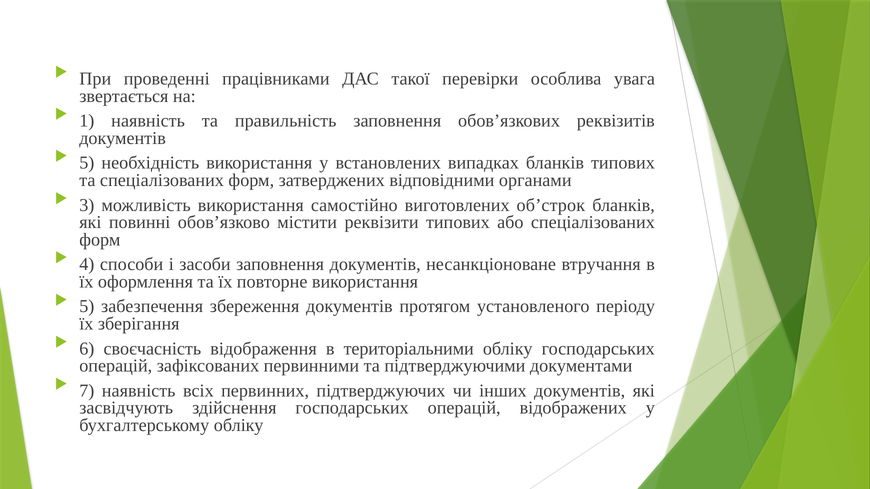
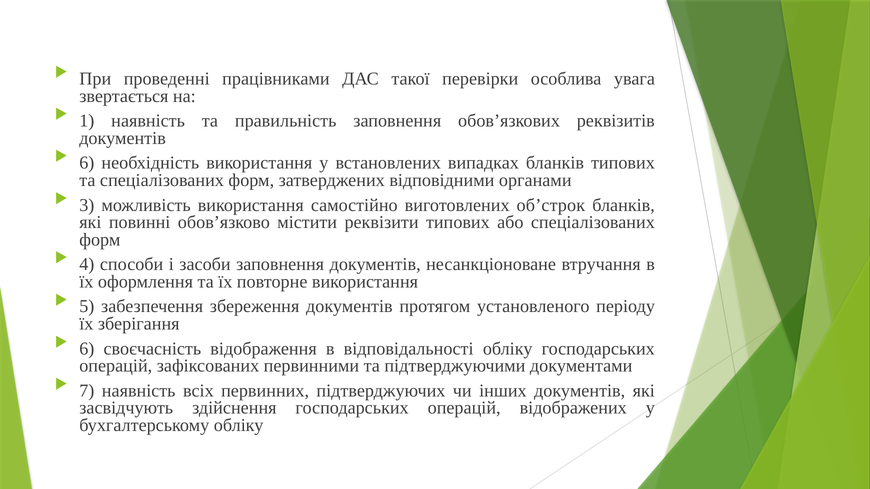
5: 5 -> 6 (87, 163)
територіальними: територіальними -> відповідальності (409, 349)
